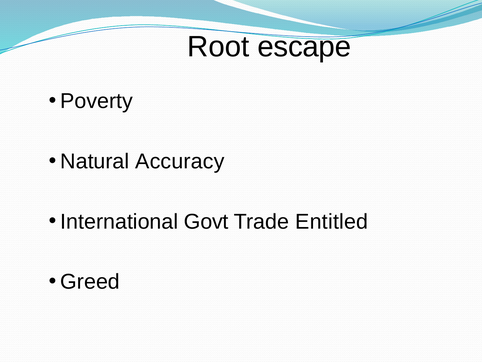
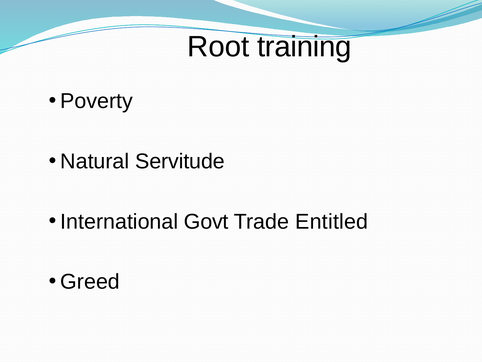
escape: escape -> training (304, 47)
Accuracy: Accuracy -> Servitude (180, 161)
